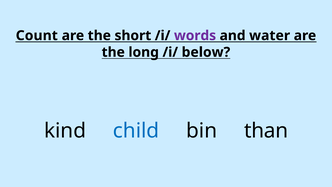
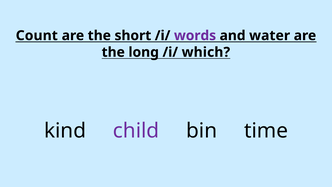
below: below -> which (206, 52)
child colour: blue -> purple (136, 131)
than: than -> time (266, 131)
